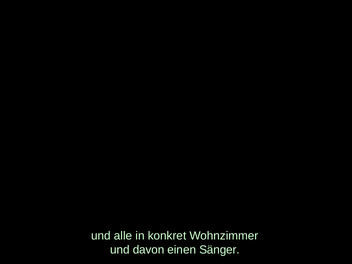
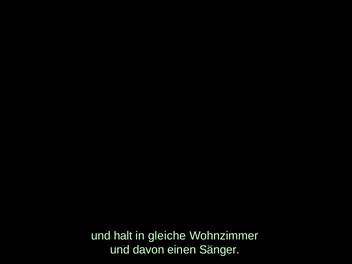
alle: alle -> halt (123, 236)
konkret: konkret -> gleiche (167, 236)
